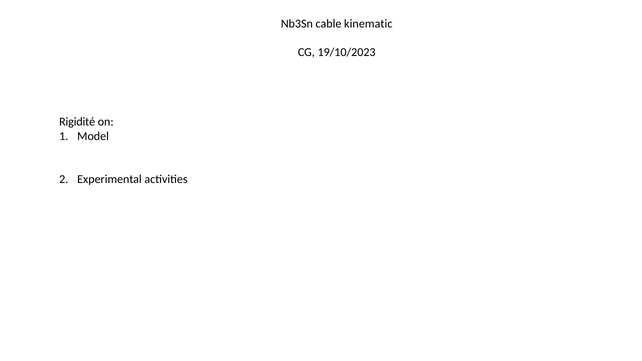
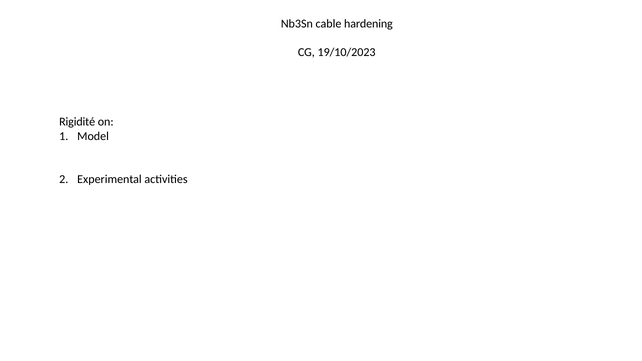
kinematic: kinematic -> hardening (368, 24)
